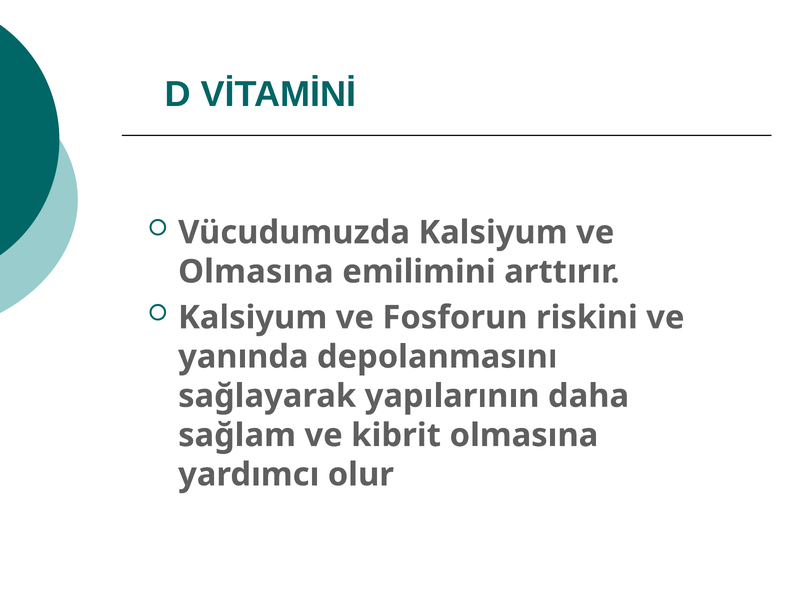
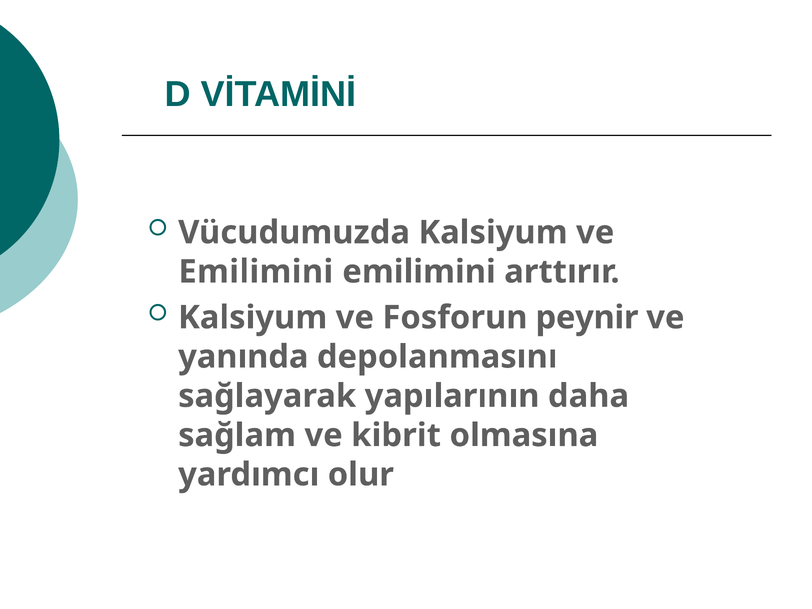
Olmasına: Olmasına -> Emilimini (256, 272)
riskini: riskini -> peynir (587, 318)
